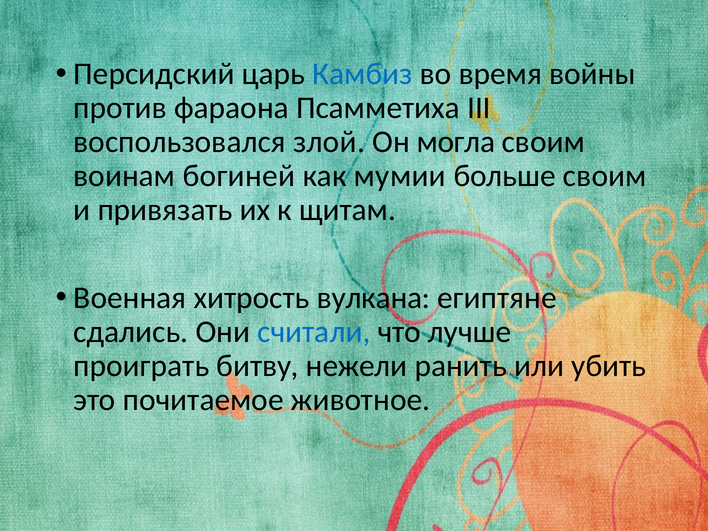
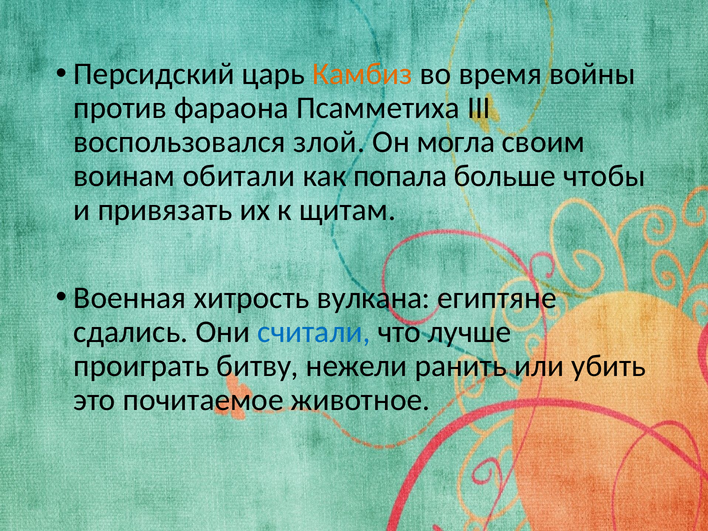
Камбиз colour: blue -> orange (363, 74)
богиней: богиней -> обитали (239, 176)
мумии: мумии -> попала (400, 176)
больше своим: своим -> чтобы (605, 176)
